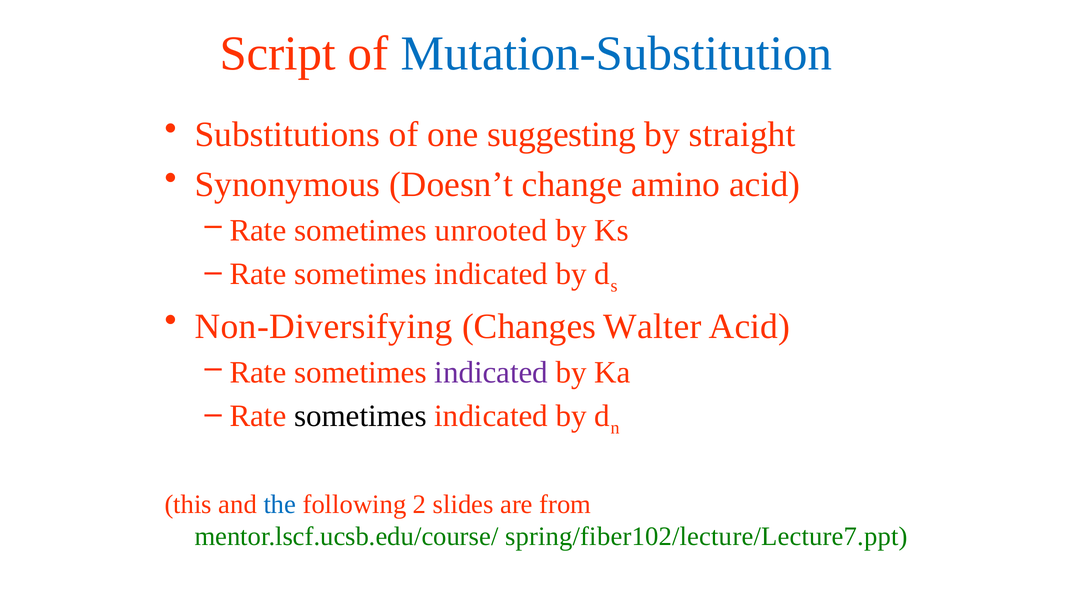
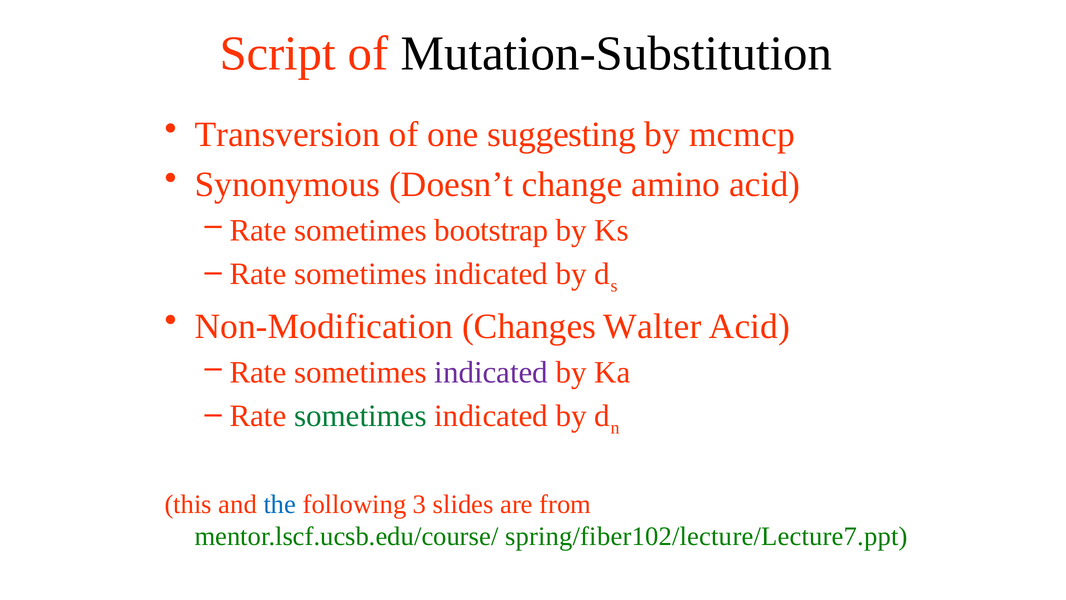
Mutation-Substitution colour: blue -> black (616, 53)
Substitutions: Substitutions -> Transversion (287, 134)
straight: straight -> mcmcp (742, 134)
unrooted: unrooted -> bootstrap (491, 230)
Non-Diversifying: Non-Diversifying -> Non-Modification (324, 326)
sometimes colour: black -> green (360, 416)
2: 2 -> 3 (420, 504)
